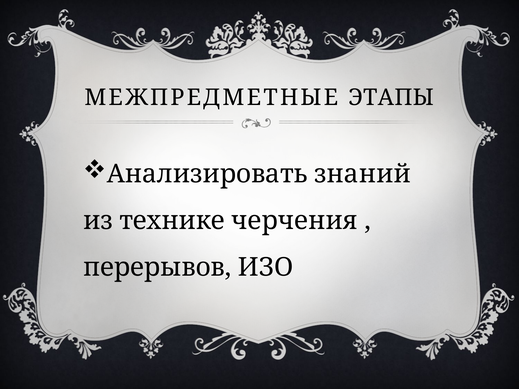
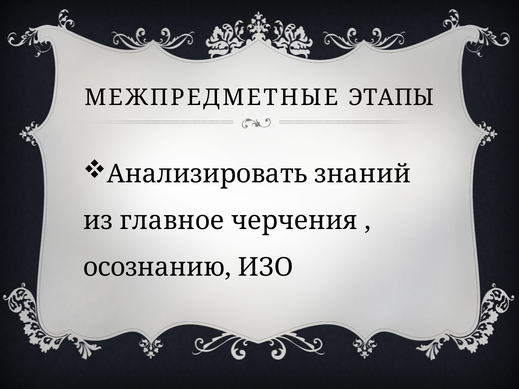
технике: технике -> главное (172, 221)
перерывов: перерывов -> осознанию (157, 267)
